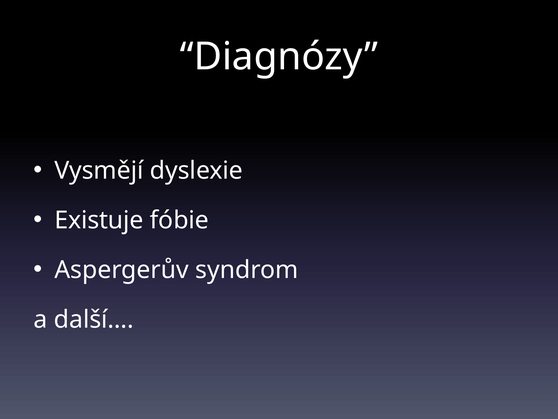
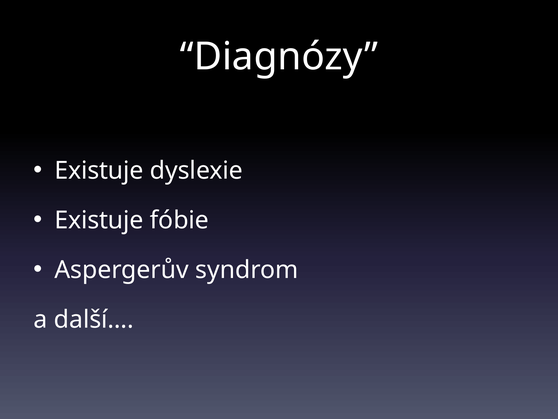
Vysmějí: Vysmějí -> Existuje (99, 170)
